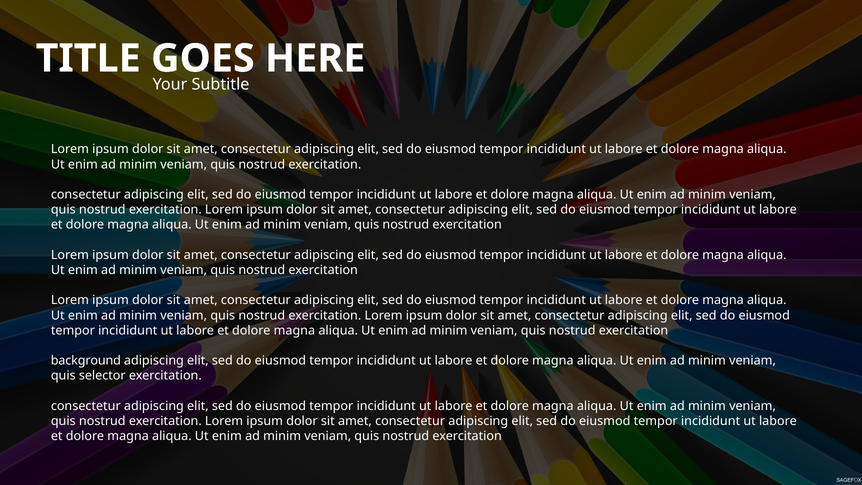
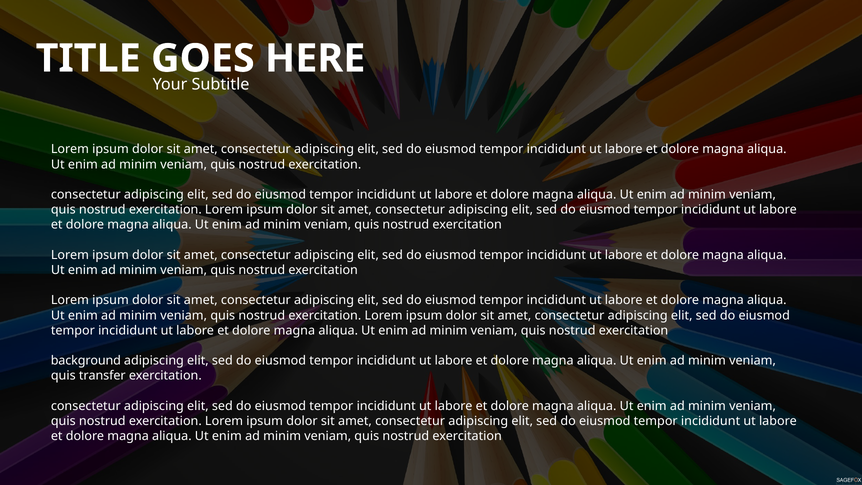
selector: selector -> transfer (102, 376)
